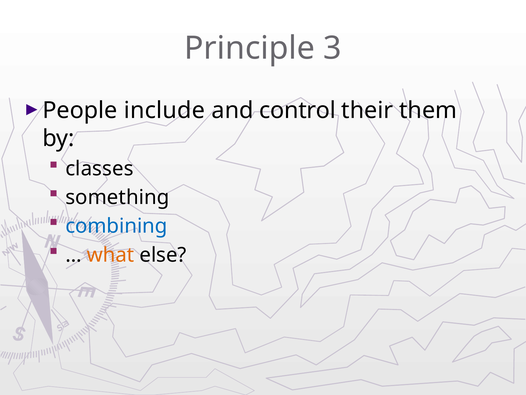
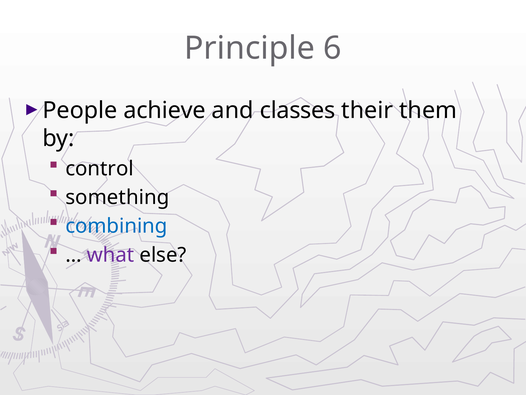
3: 3 -> 6 (332, 48)
include: include -> achieve (165, 110)
control: control -> classes (298, 110)
classes: classes -> control (100, 169)
what colour: orange -> purple (111, 255)
